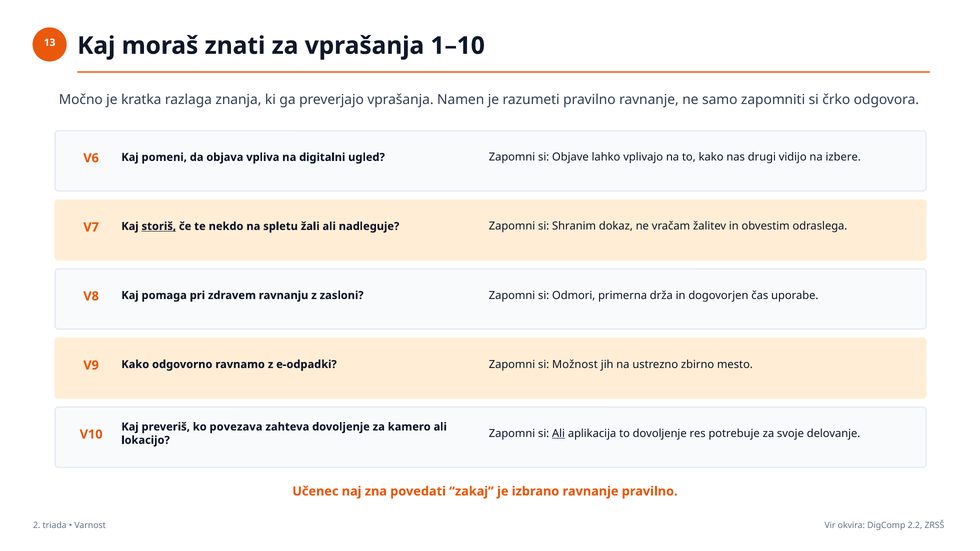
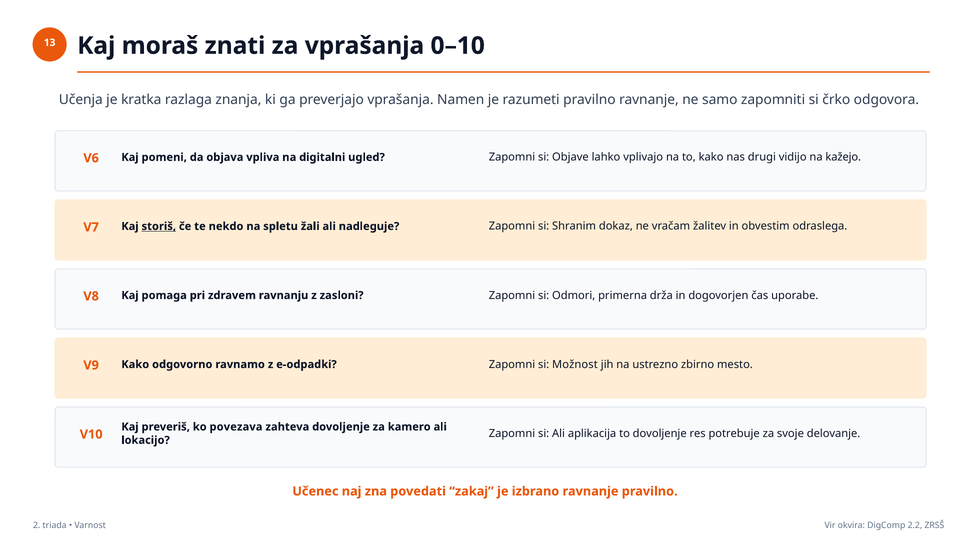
1–10: 1–10 -> 0–10 (458, 46)
Močno: Močno -> Učenja (81, 100)
izbere: izbere -> kažejo (843, 157)
Ali underline: present -> none (559, 434)
